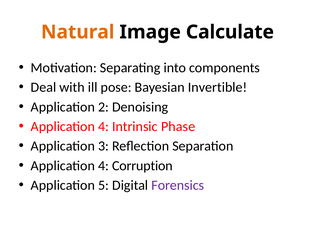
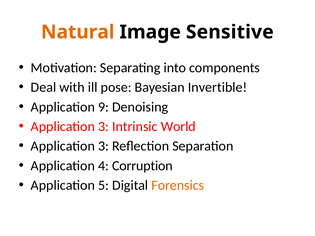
Calculate: Calculate -> Sensitive (230, 32)
2: 2 -> 9 (103, 107)
4: 4 -> 3 (103, 127)
Phase: Phase -> World (178, 127)
Forensics colour: purple -> orange (178, 185)
